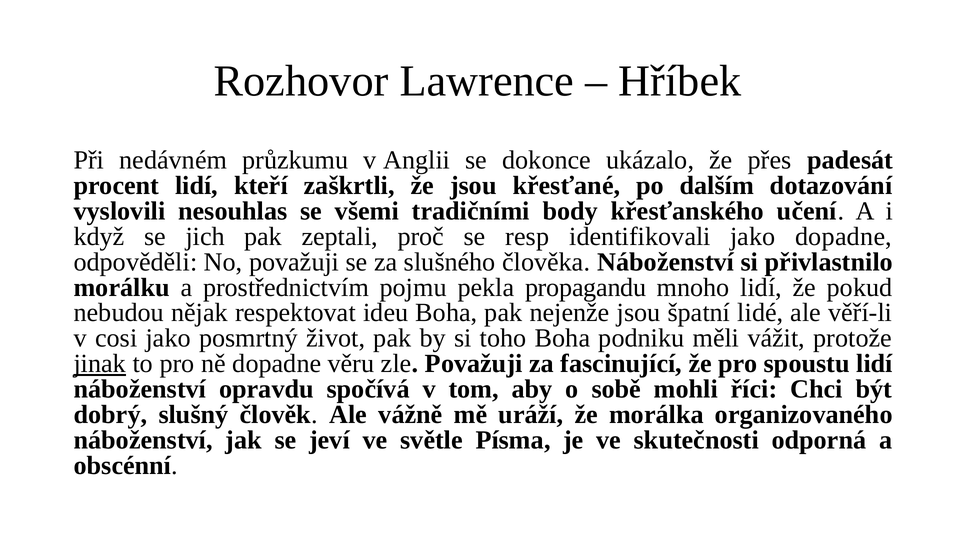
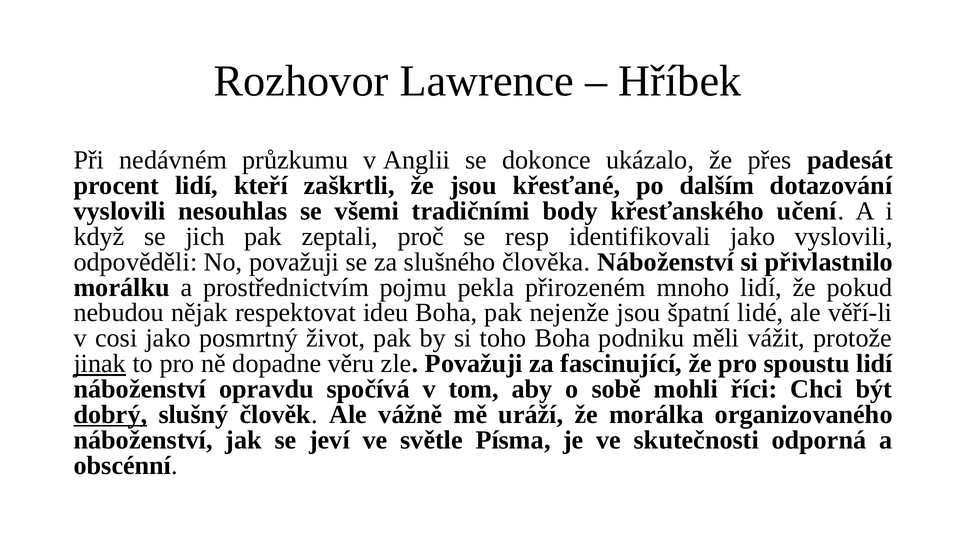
jako dopadne: dopadne -> vyslovili (844, 236)
propagandu: propagandu -> přirozeném (585, 287)
dobrý underline: none -> present (110, 415)
